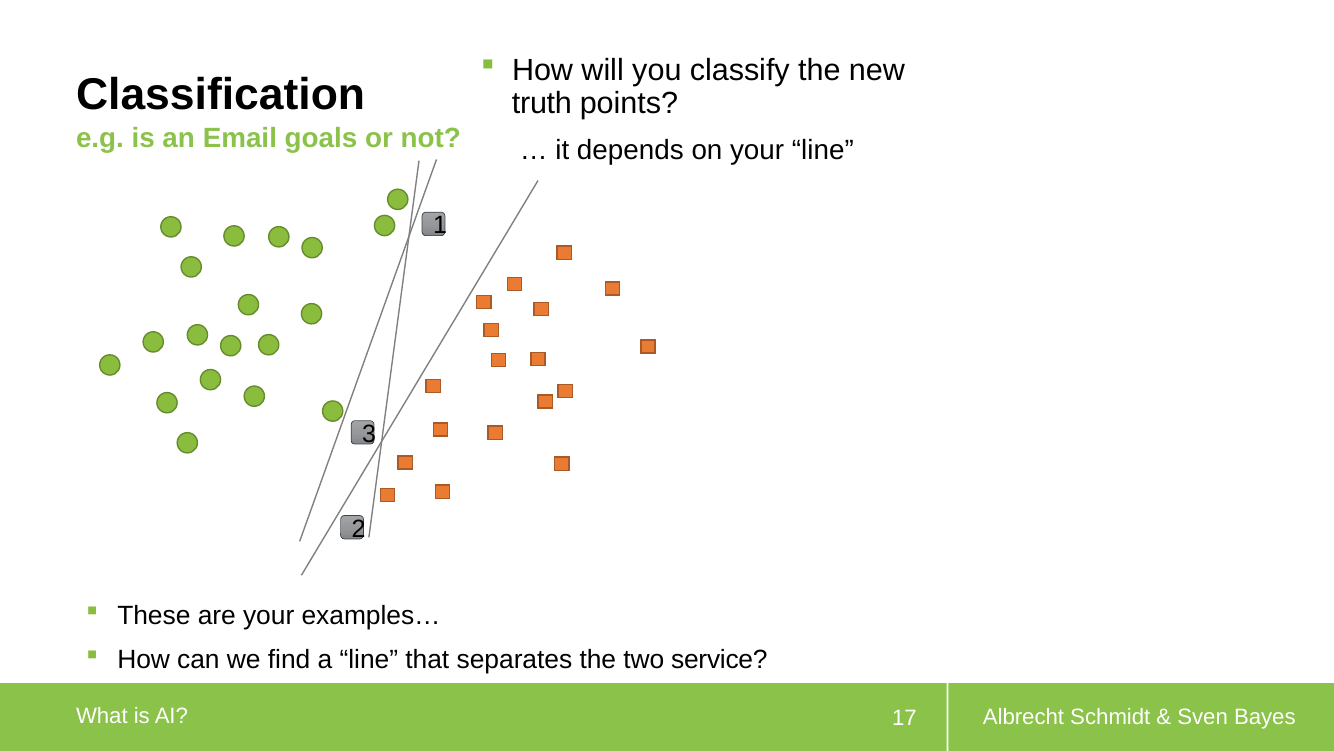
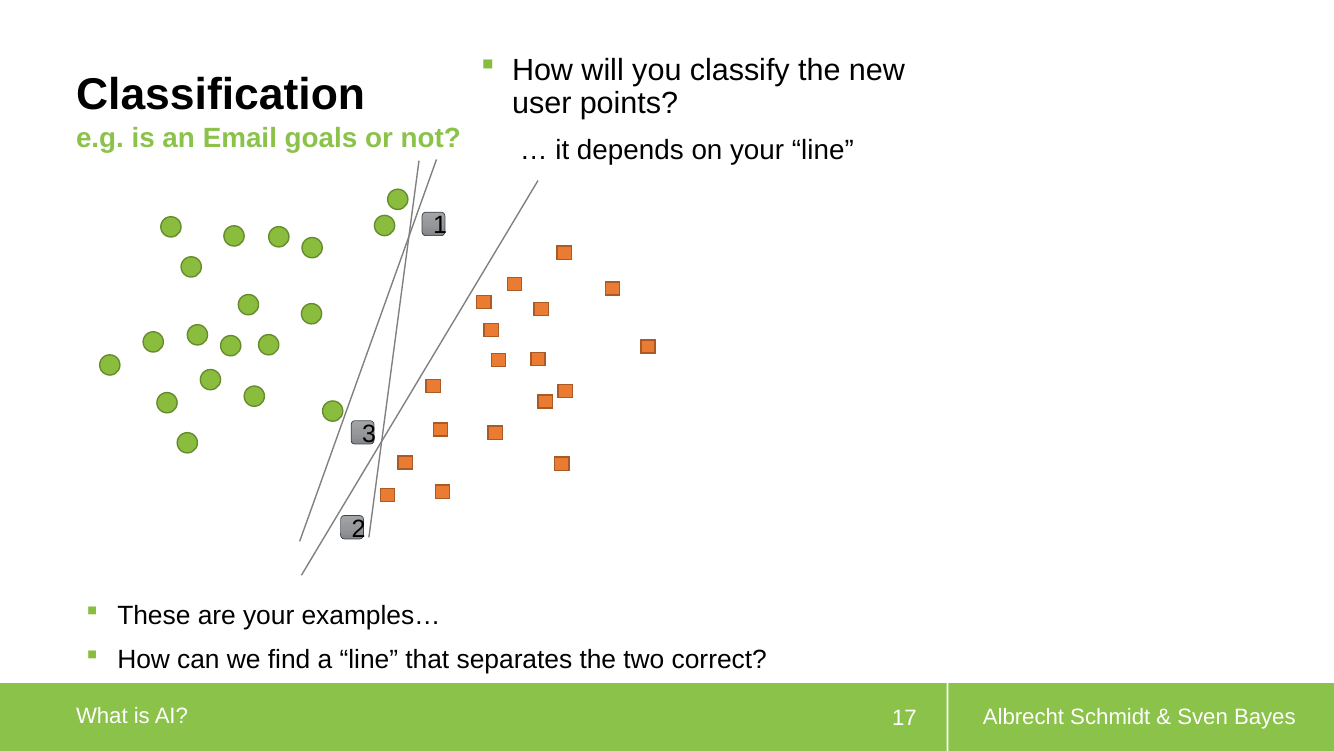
truth: truth -> user (542, 103)
service: service -> correct (719, 659)
